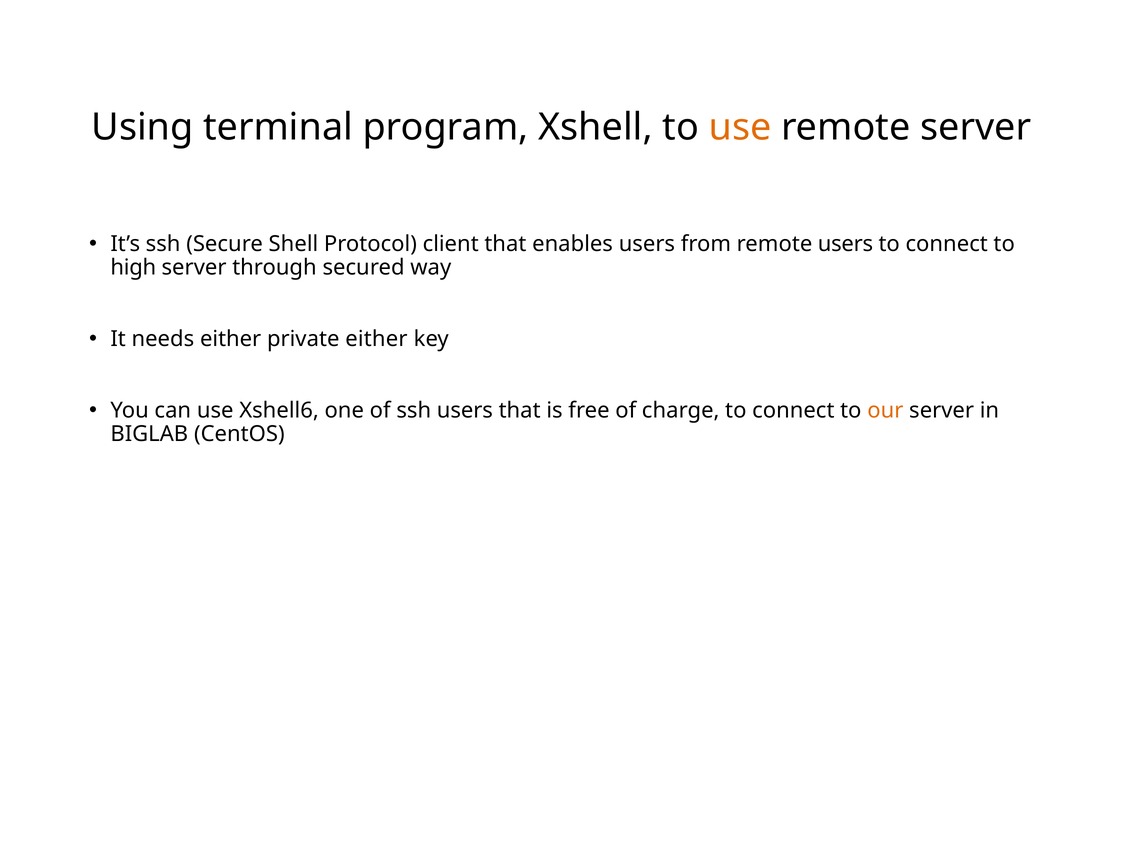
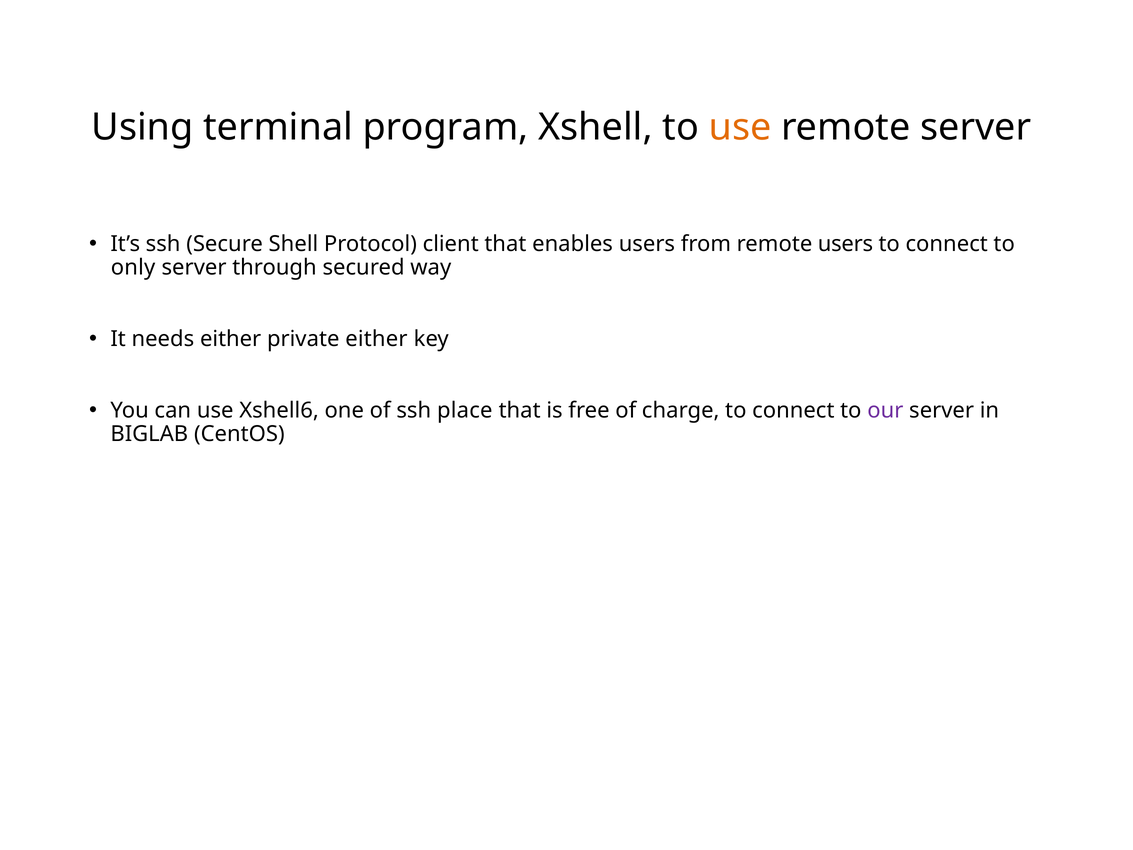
high: high -> only (133, 268)
ssh users: users -> place (465, 410)
our colour: orange -> purple (885, 410)
